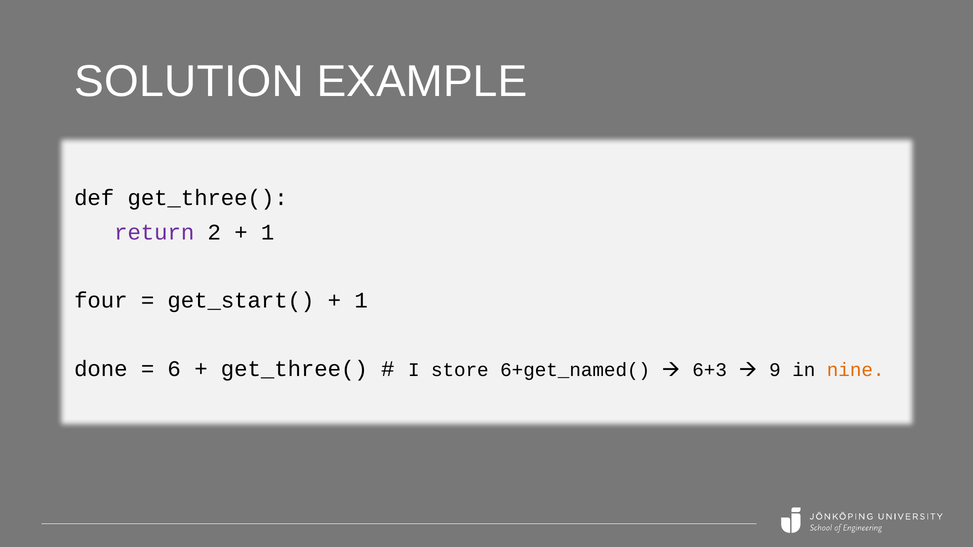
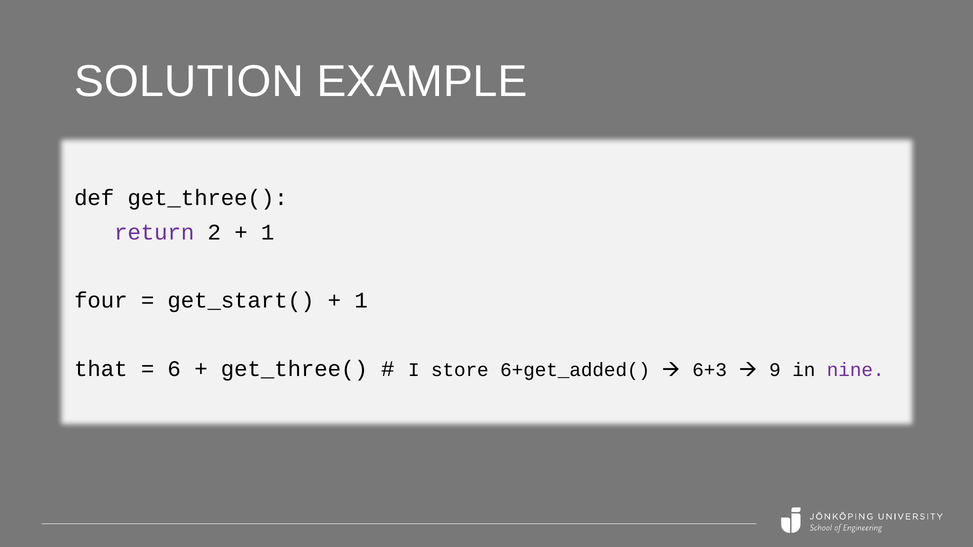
done: done -> that (101, 369)
6+get_named(: 6+get_named( -> 6+get_added( (575, 370)
nine colour: orange -> purple (856, 370)
